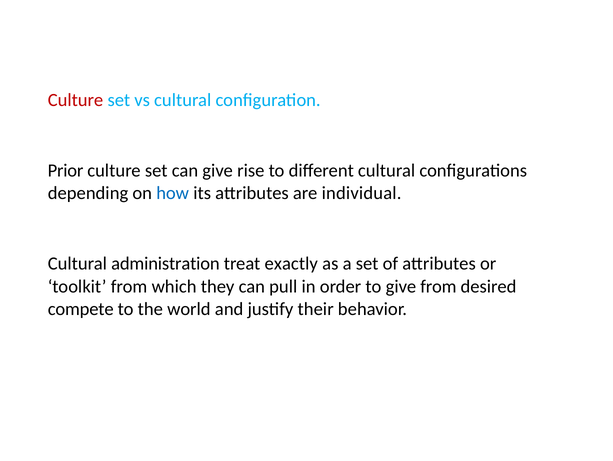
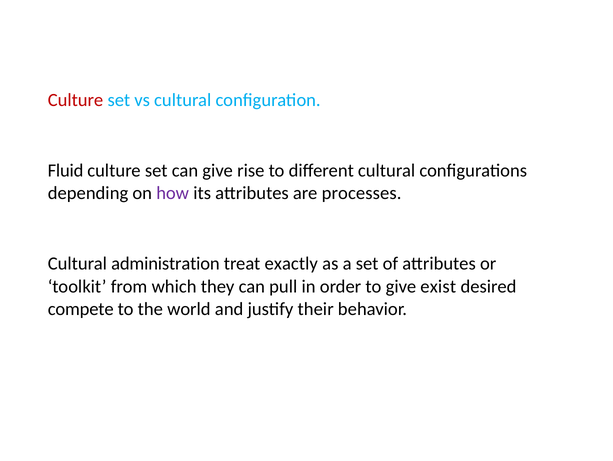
Prior: Prior -> Fluid (66, 170)
how colour: blue -> purple (173, 193)
individual: individual -> processes (362, 193)
give from: from -> exist (438, 286)
